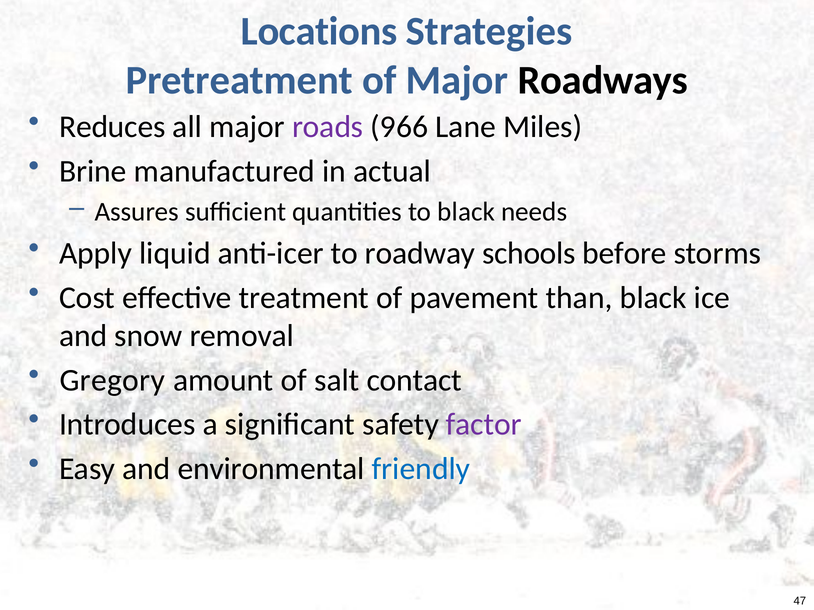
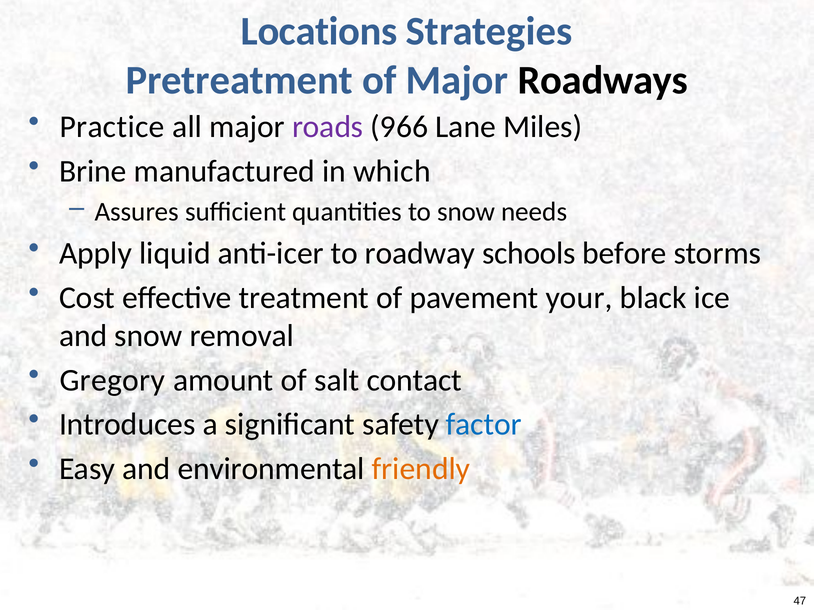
Reduces: Reduces -> Practice (112, 127)
actual: actual -> which (392, 171)
to black: black -> snow (466, 212)
than: than -> your (579, 298)
factor colour: purple -> blue (484, 425)
friendly colour: blue -> orange (421, 469)
